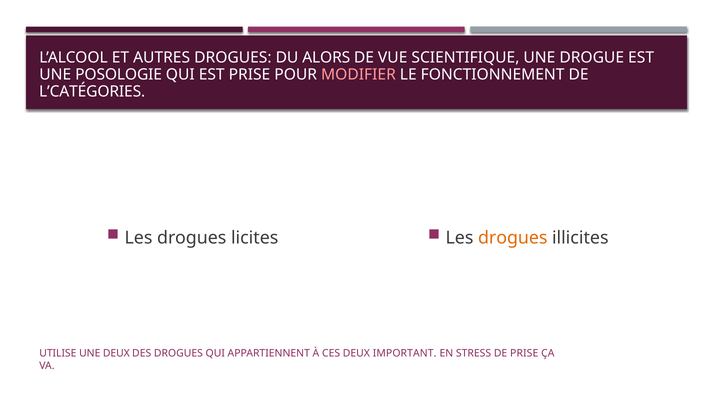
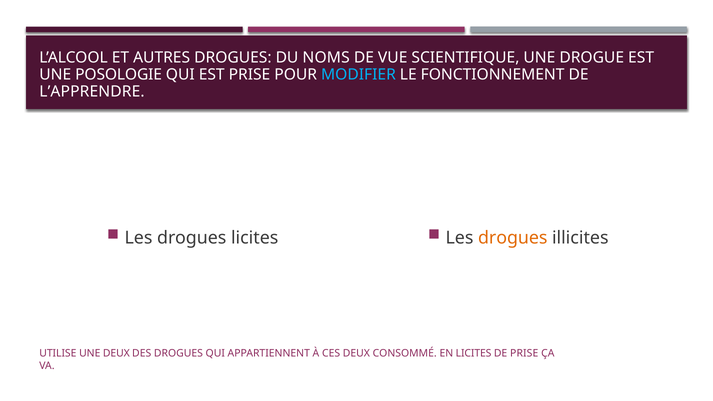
ALORS: ALORS -> NOMS (326, 58)
MODIFIER colour: pink -> light blue (358, 75)
L’CATÉGORIES: L’CATÉGORIES -> L’APPRENDRE (92, 91)
IMPORTANT: IMPORTANT -> CONSOMMÉ (405, 353)
EN STRESS: STRESS -> LICITES (474, 353)
